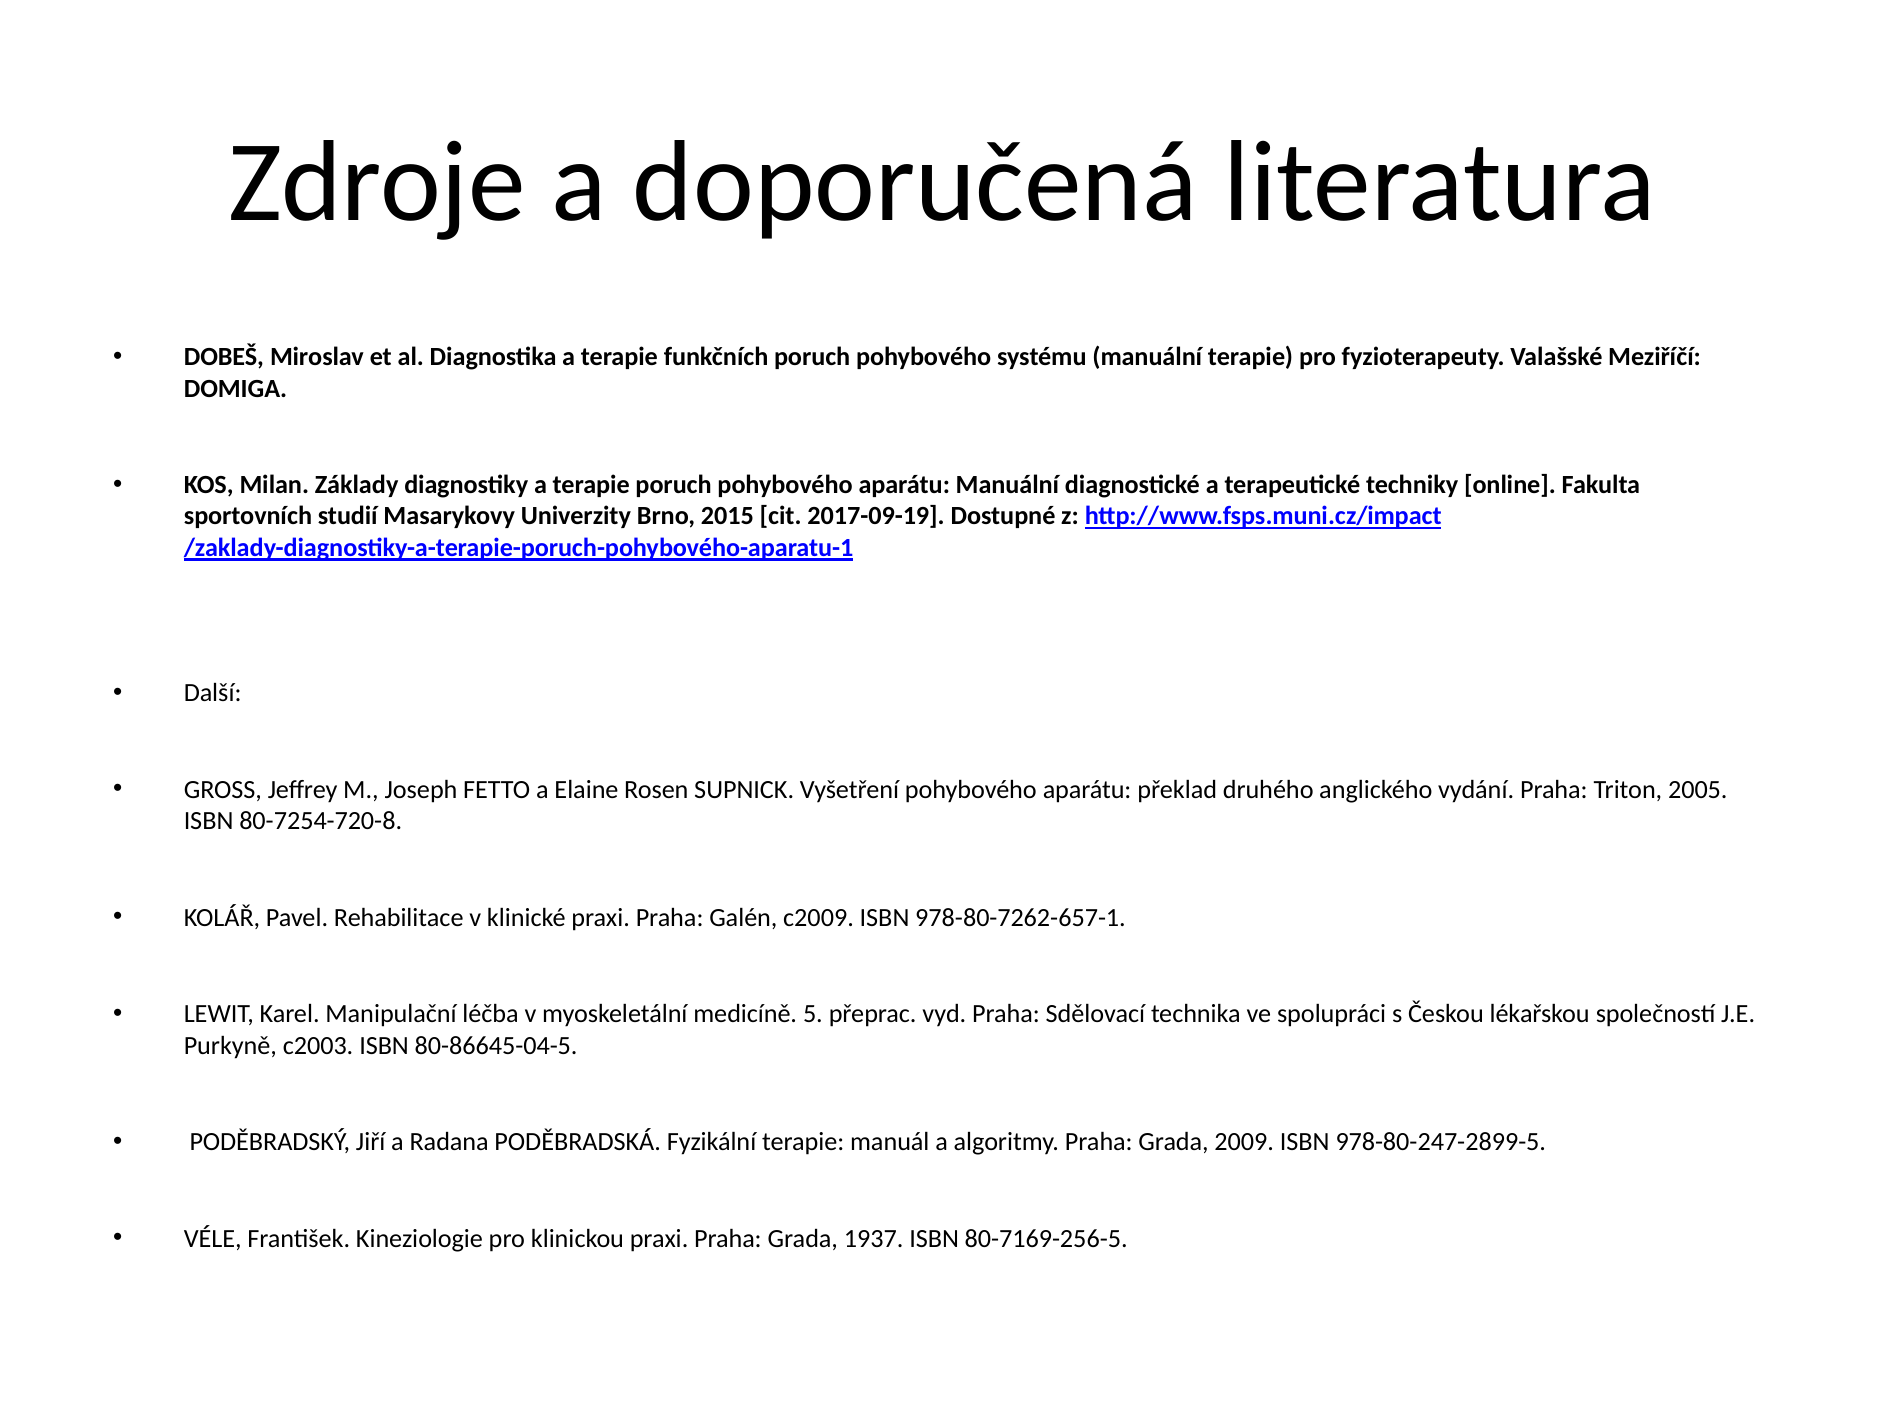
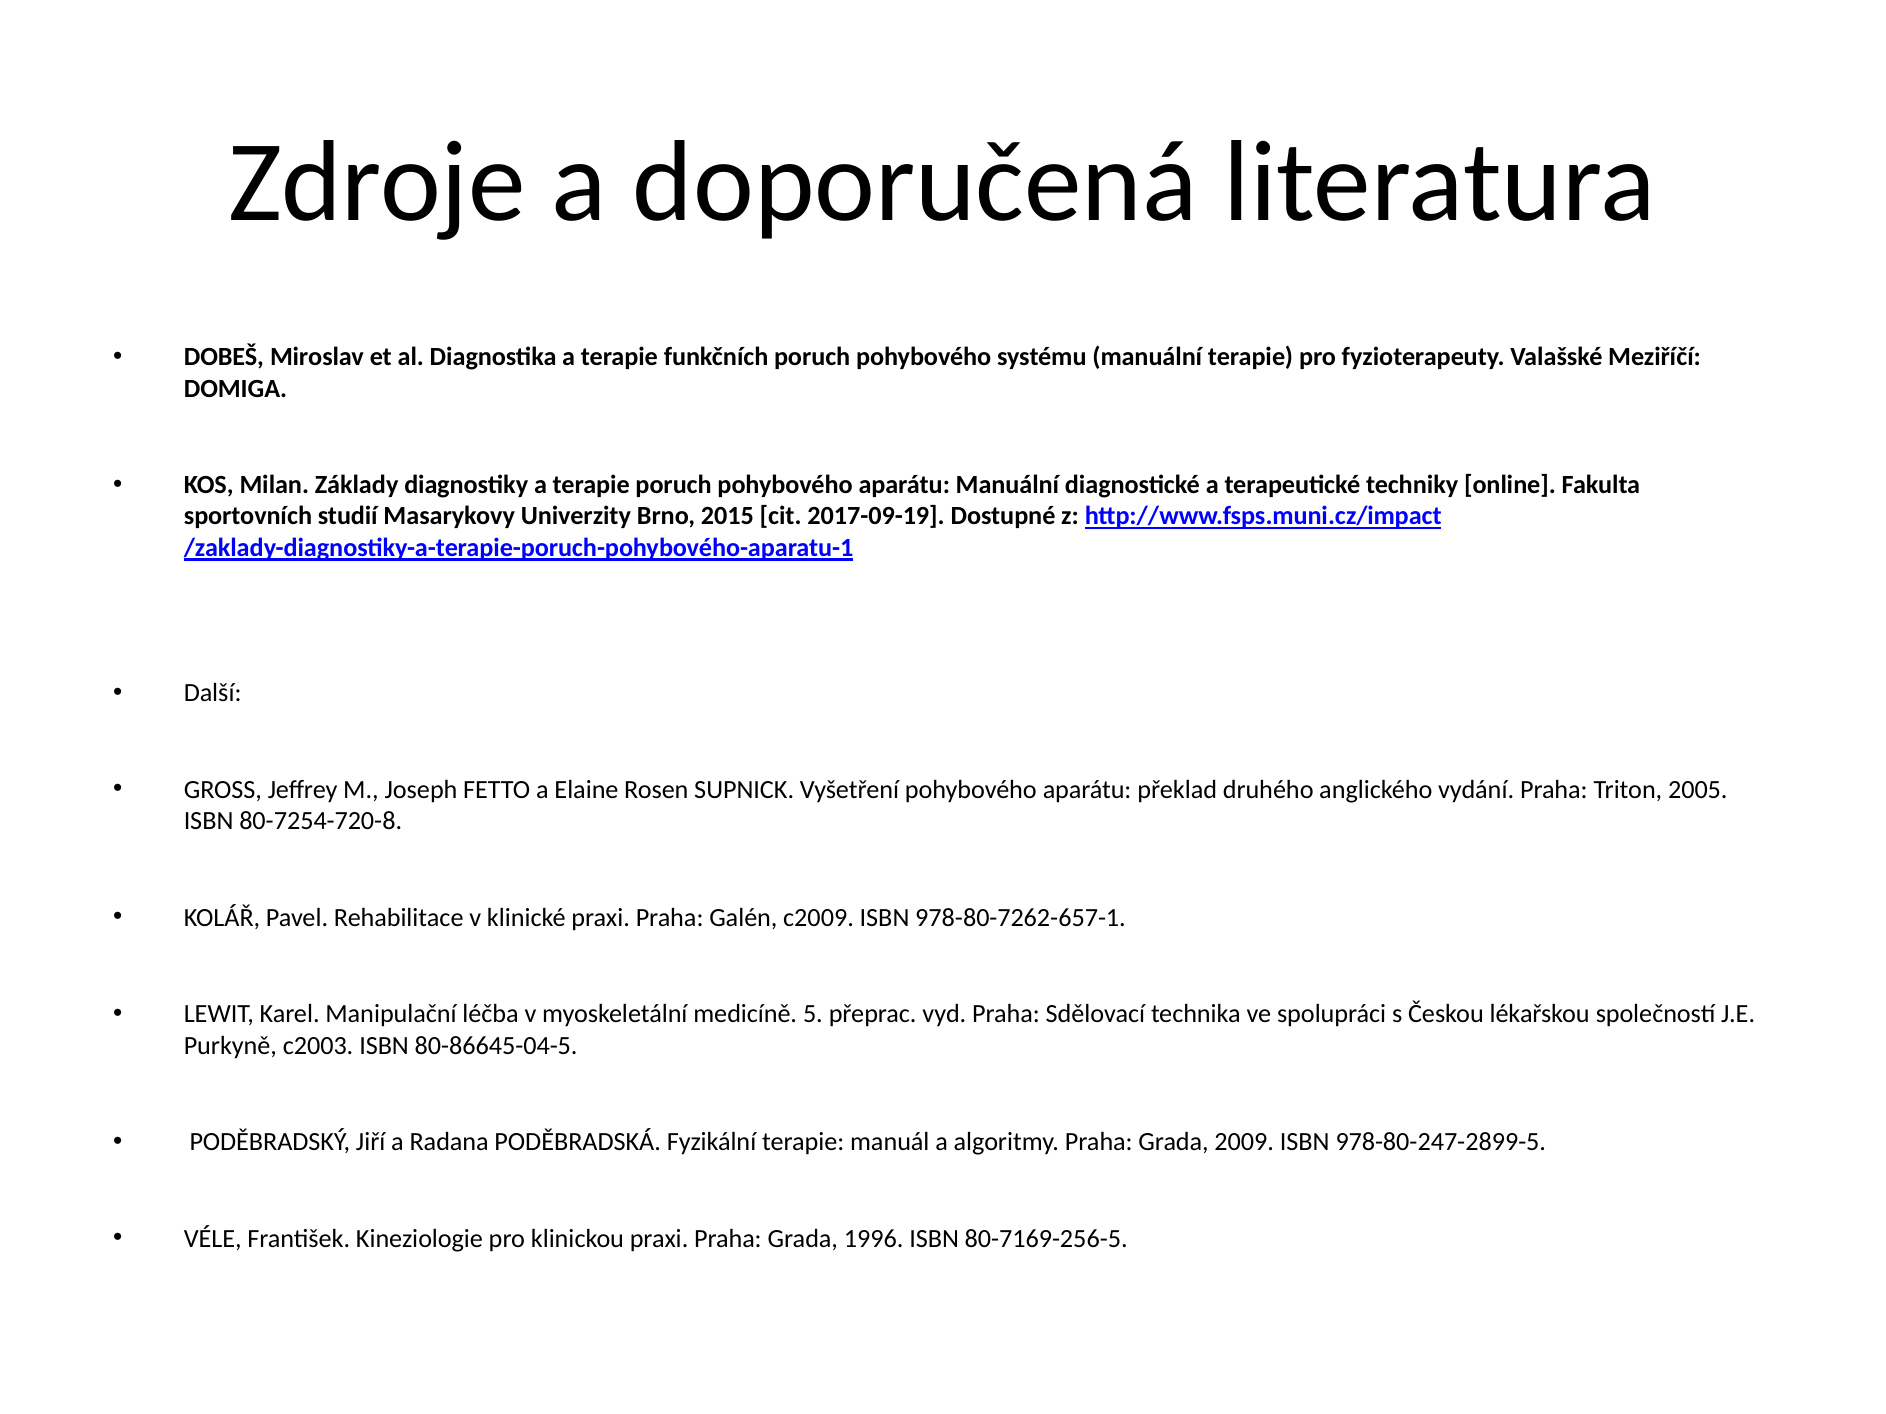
1937: 1937 -> 1996 (874, 1239)
